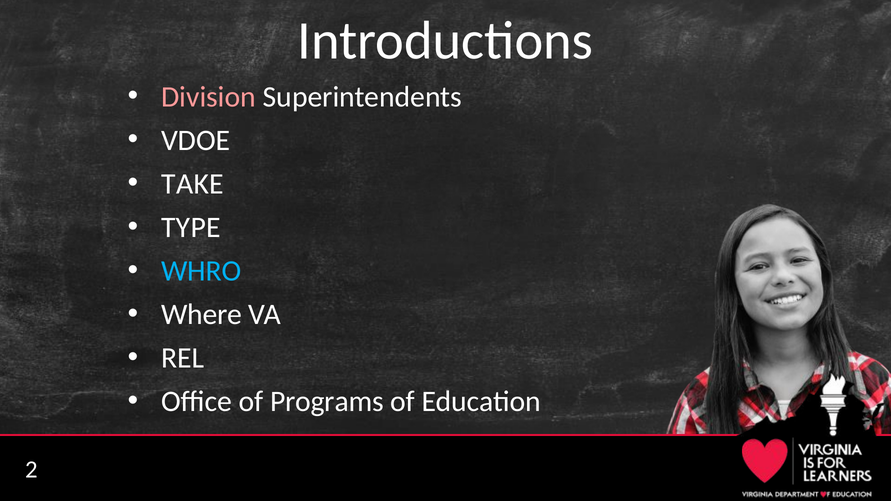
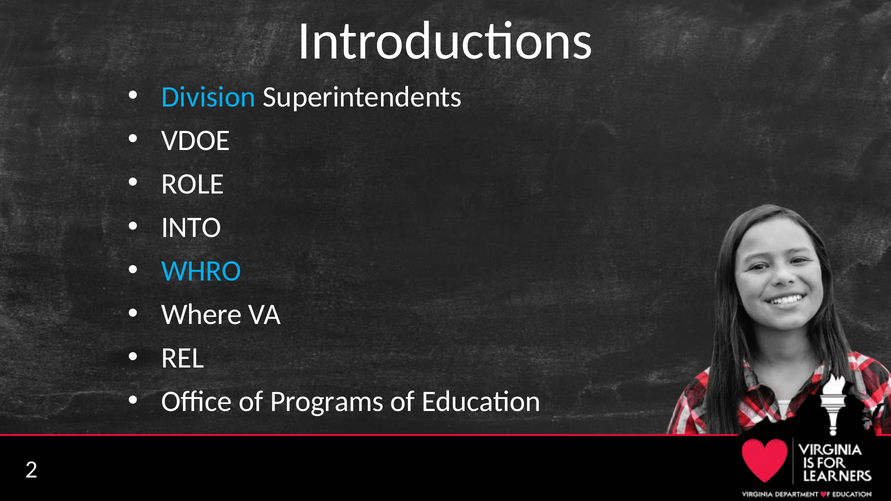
Division colour: pink -> light blue (209, 97)
TAKE: TAKE -> ROLE (193, 184)
TYPE: TYPE -> INTO (191, 227)
